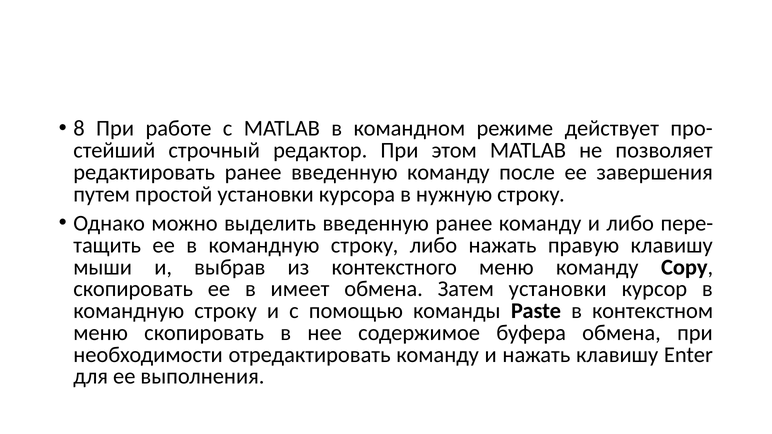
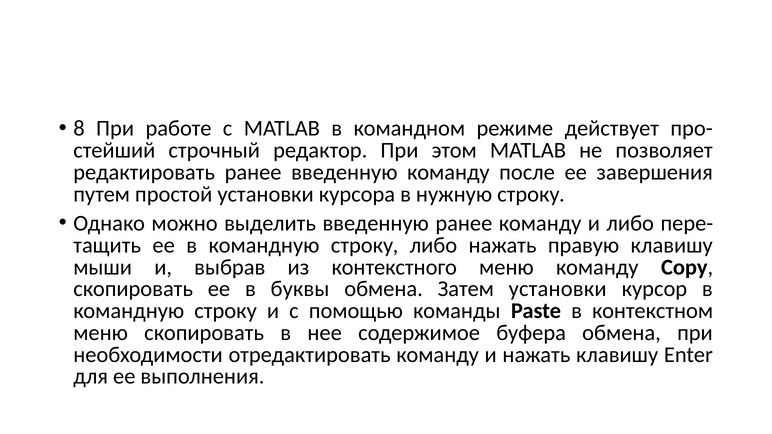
имеет: имеет -> буквы (300, 289)
